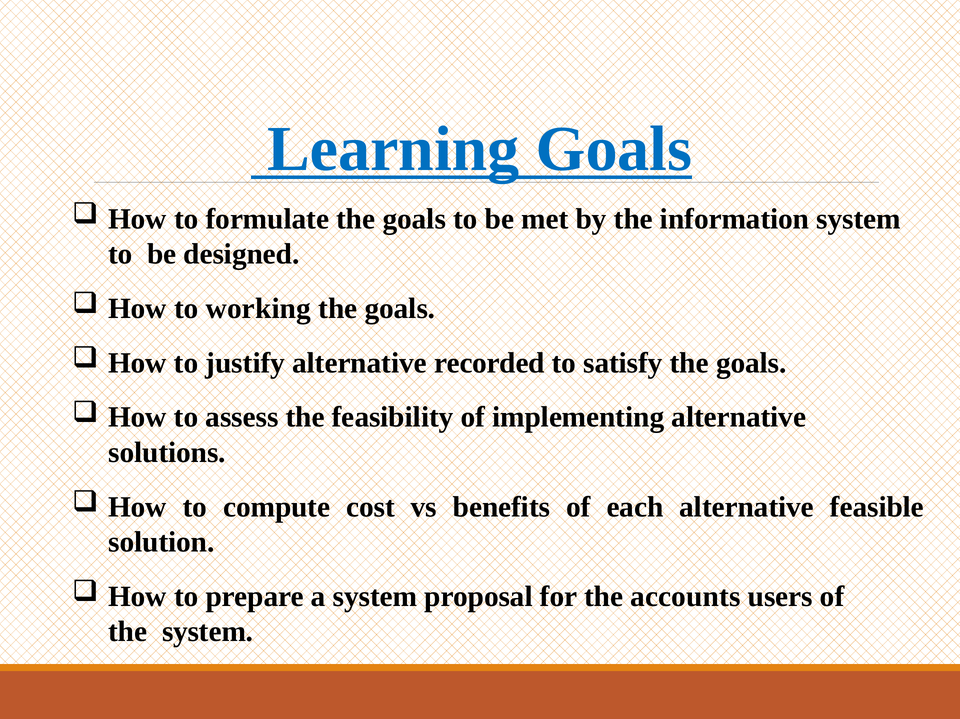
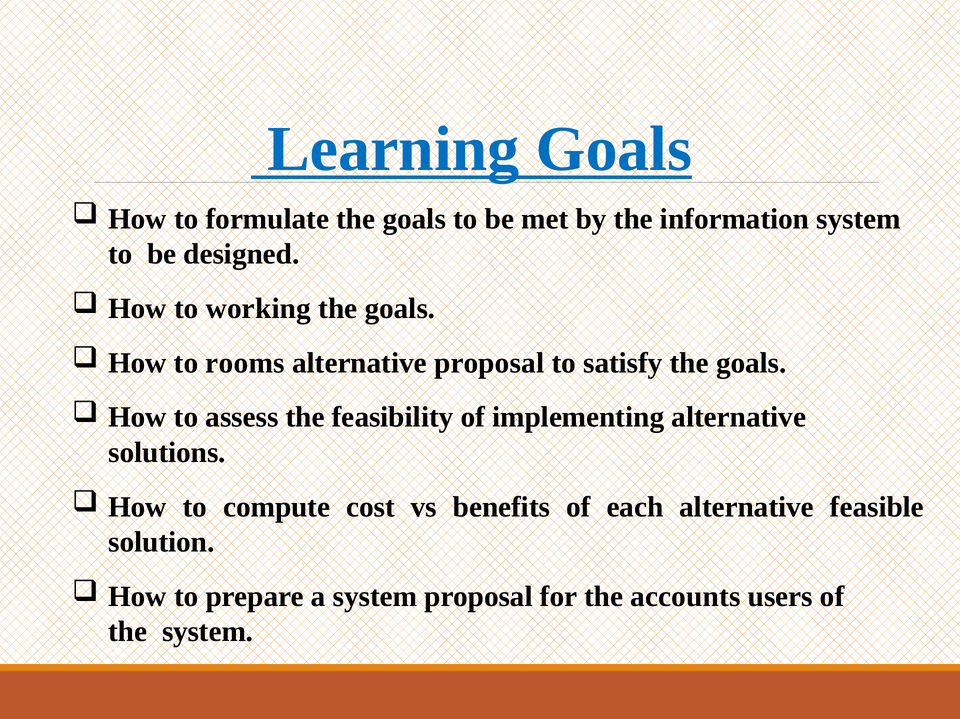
justify: justify -> rooms (245, 363)
alternative recorded: recorded -> proposal (489, 363)
